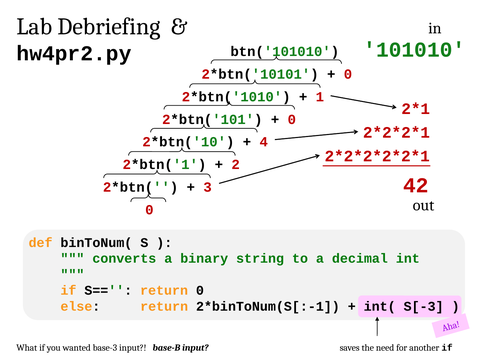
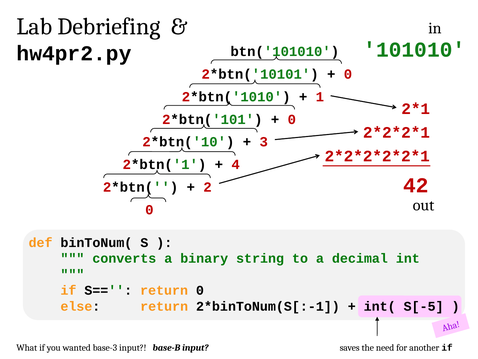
4: 4 -> 3 (264, 142)
2: 2 -> 4 (236, 164)
3: 3 -> 2 (208, 187)
S[-3: S[-3 -> S[-5 (424, 306)
